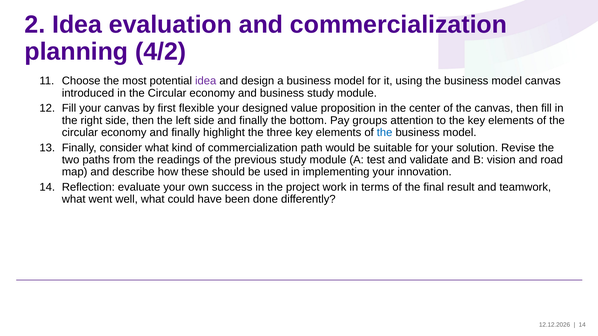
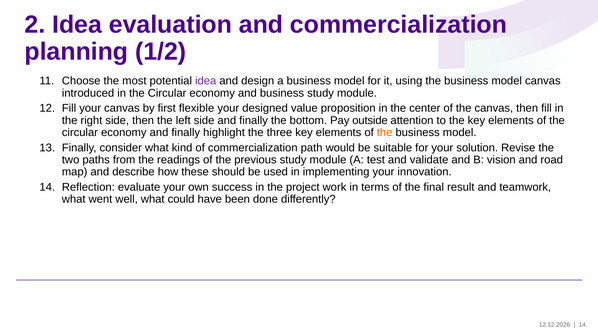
4/2: 4/2 -> 1/2 (161, 52)
groups: groups -> outside (370, 121)
the colour: blue -> orange (385, 133)
